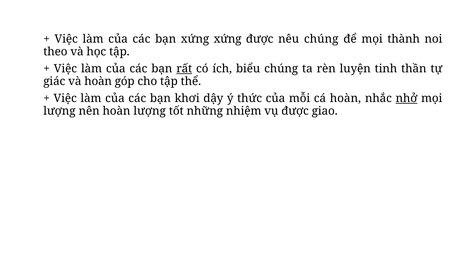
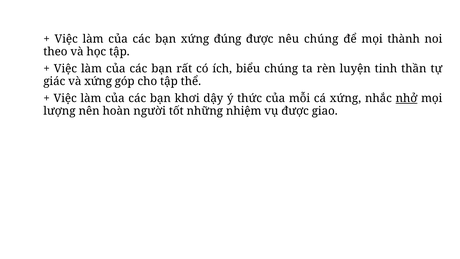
xứng xứng: xứng -> đúng (228, 39)
rất underline: present -> none (184, 69)
và hoàn: hoàn -> xứng (98, 81)
cá hoàn: hoàn -> xứng (345, 98)
hoàn lượng: lượng -> người (150, 111)
